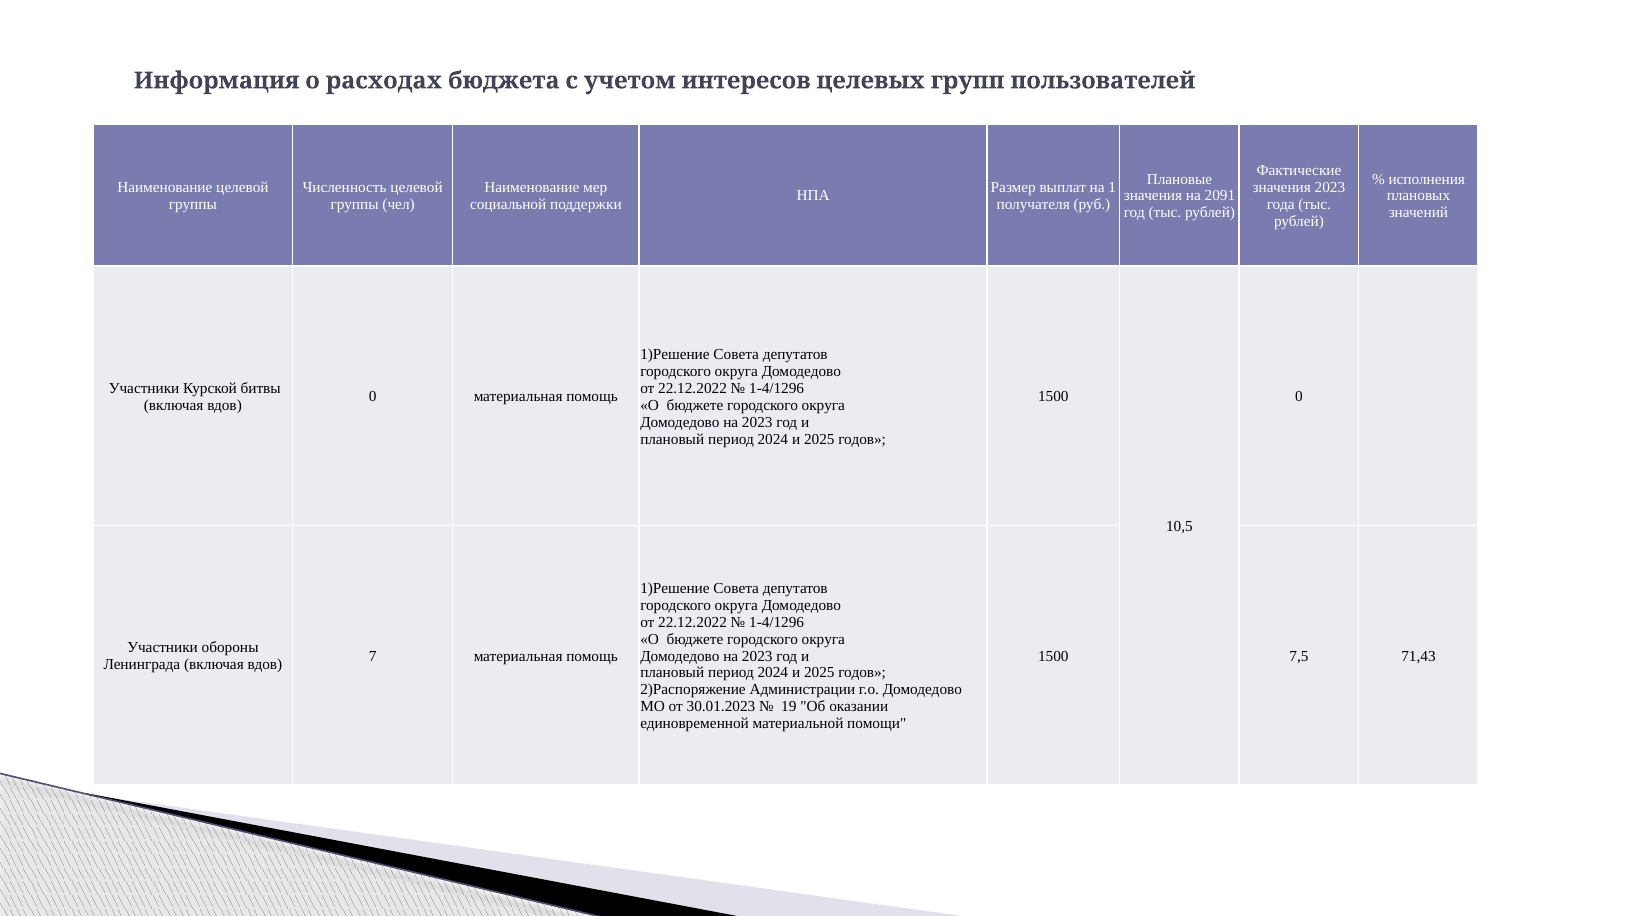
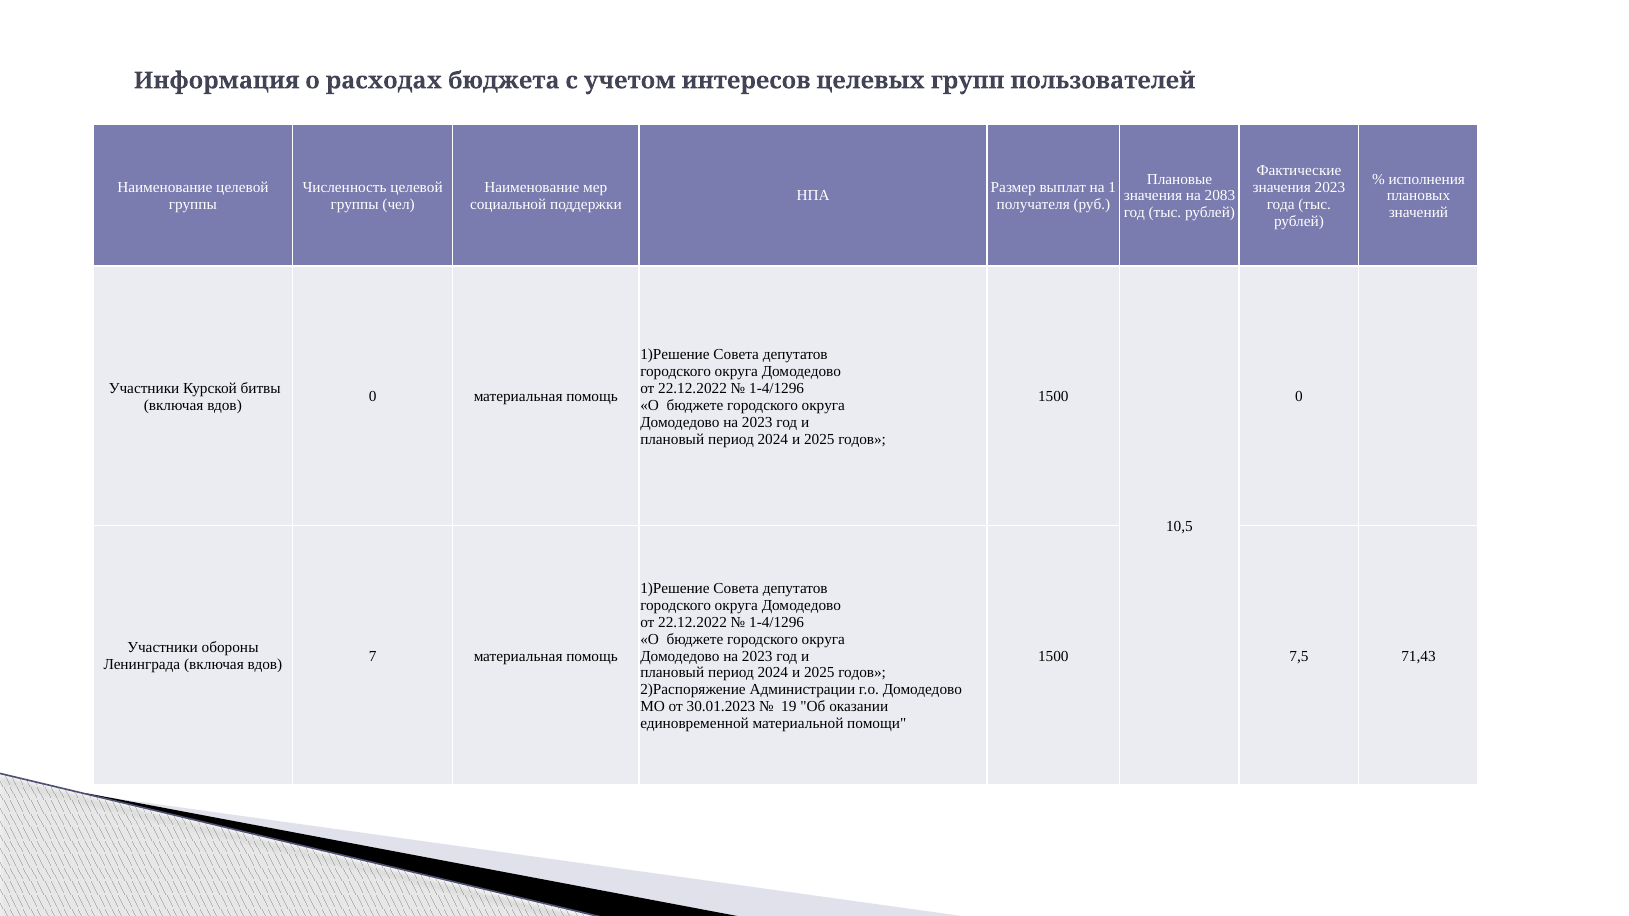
2091: 2091 -> 2083 (1220, 196)
